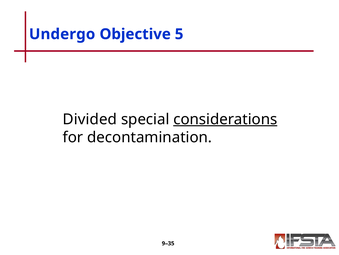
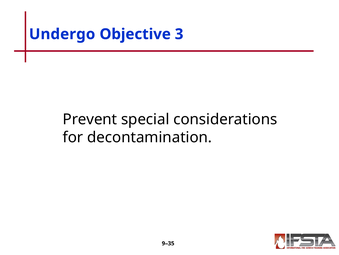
5: 5 -> 3 (179, 34)
Divided: Divided -> Prevent (90, 119)
considerations underline: present -> none (225, 119)
